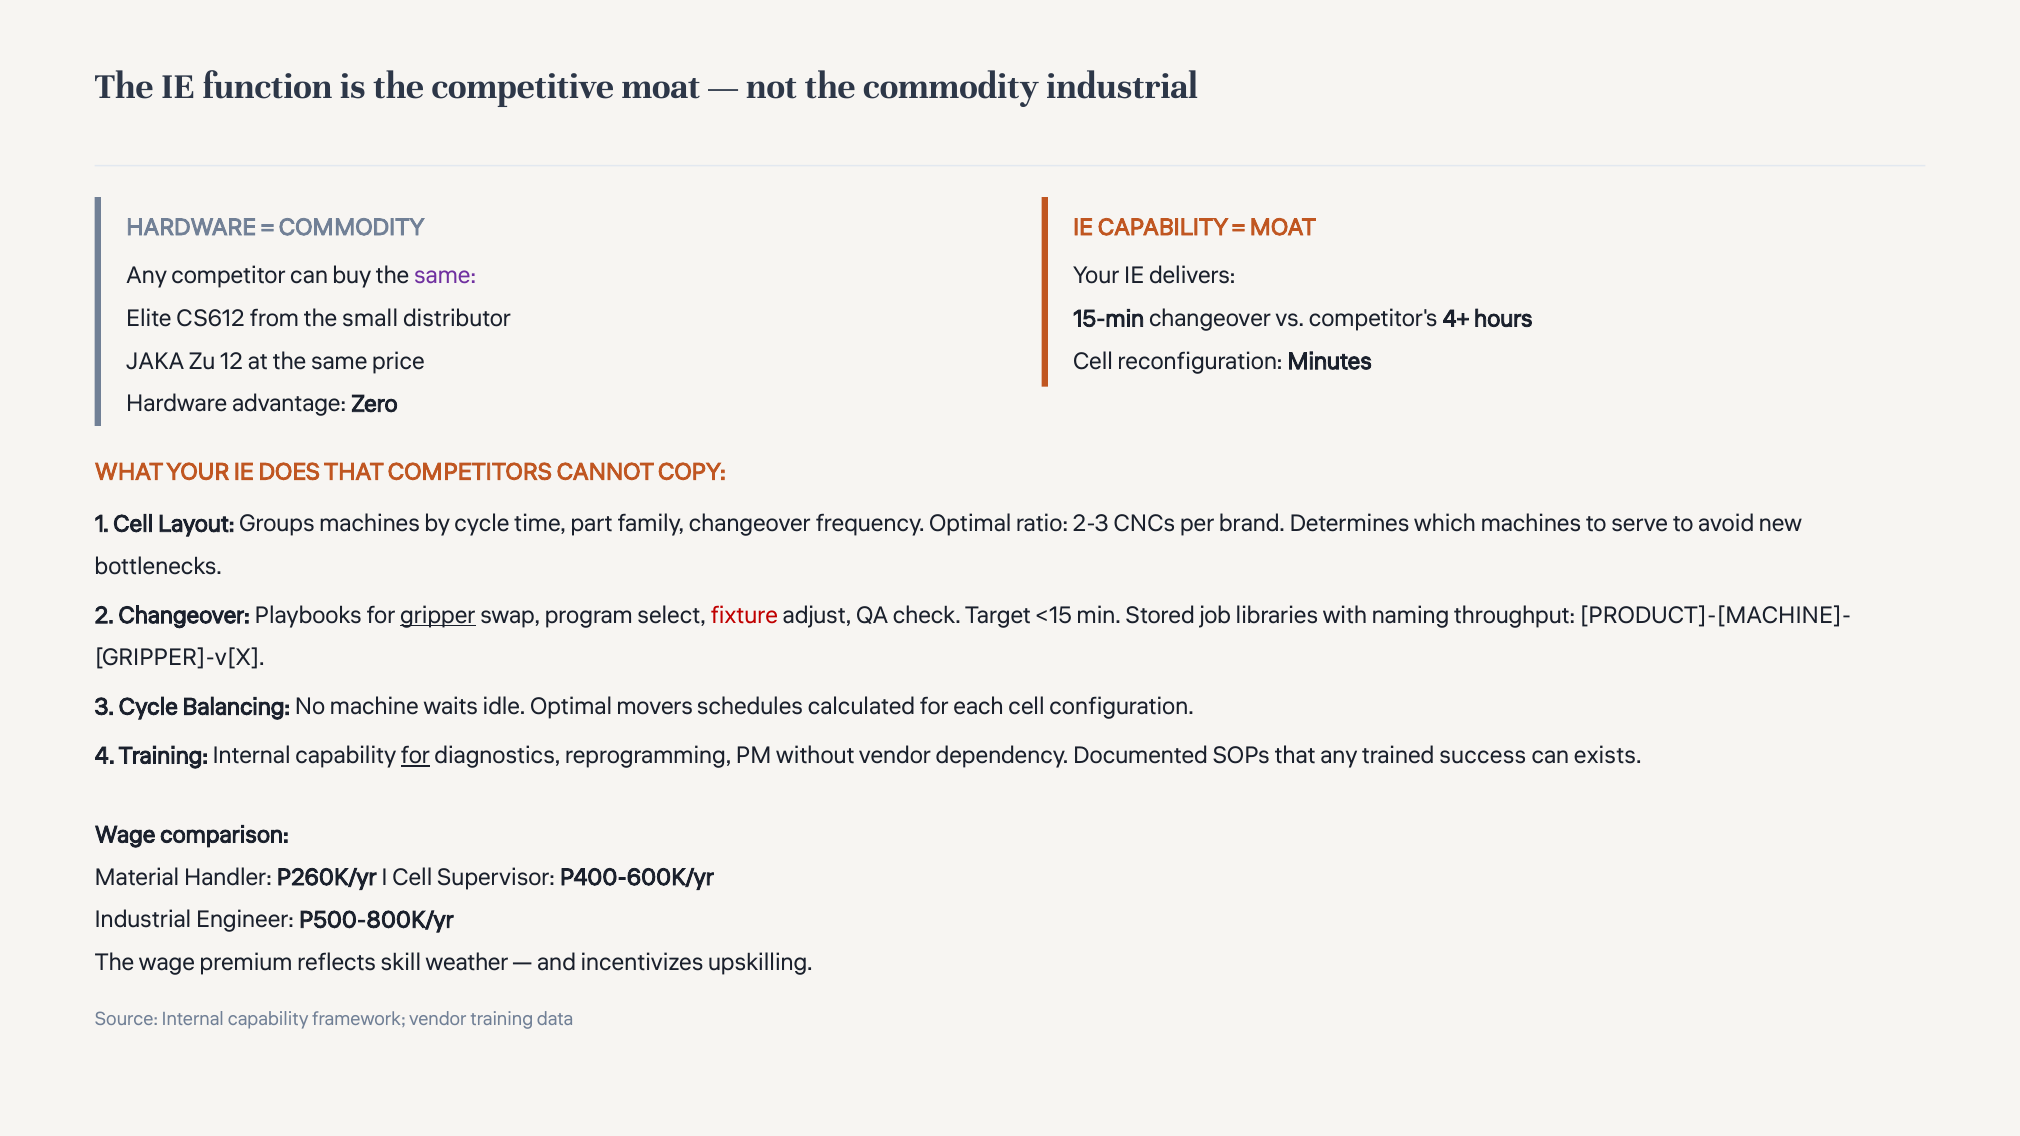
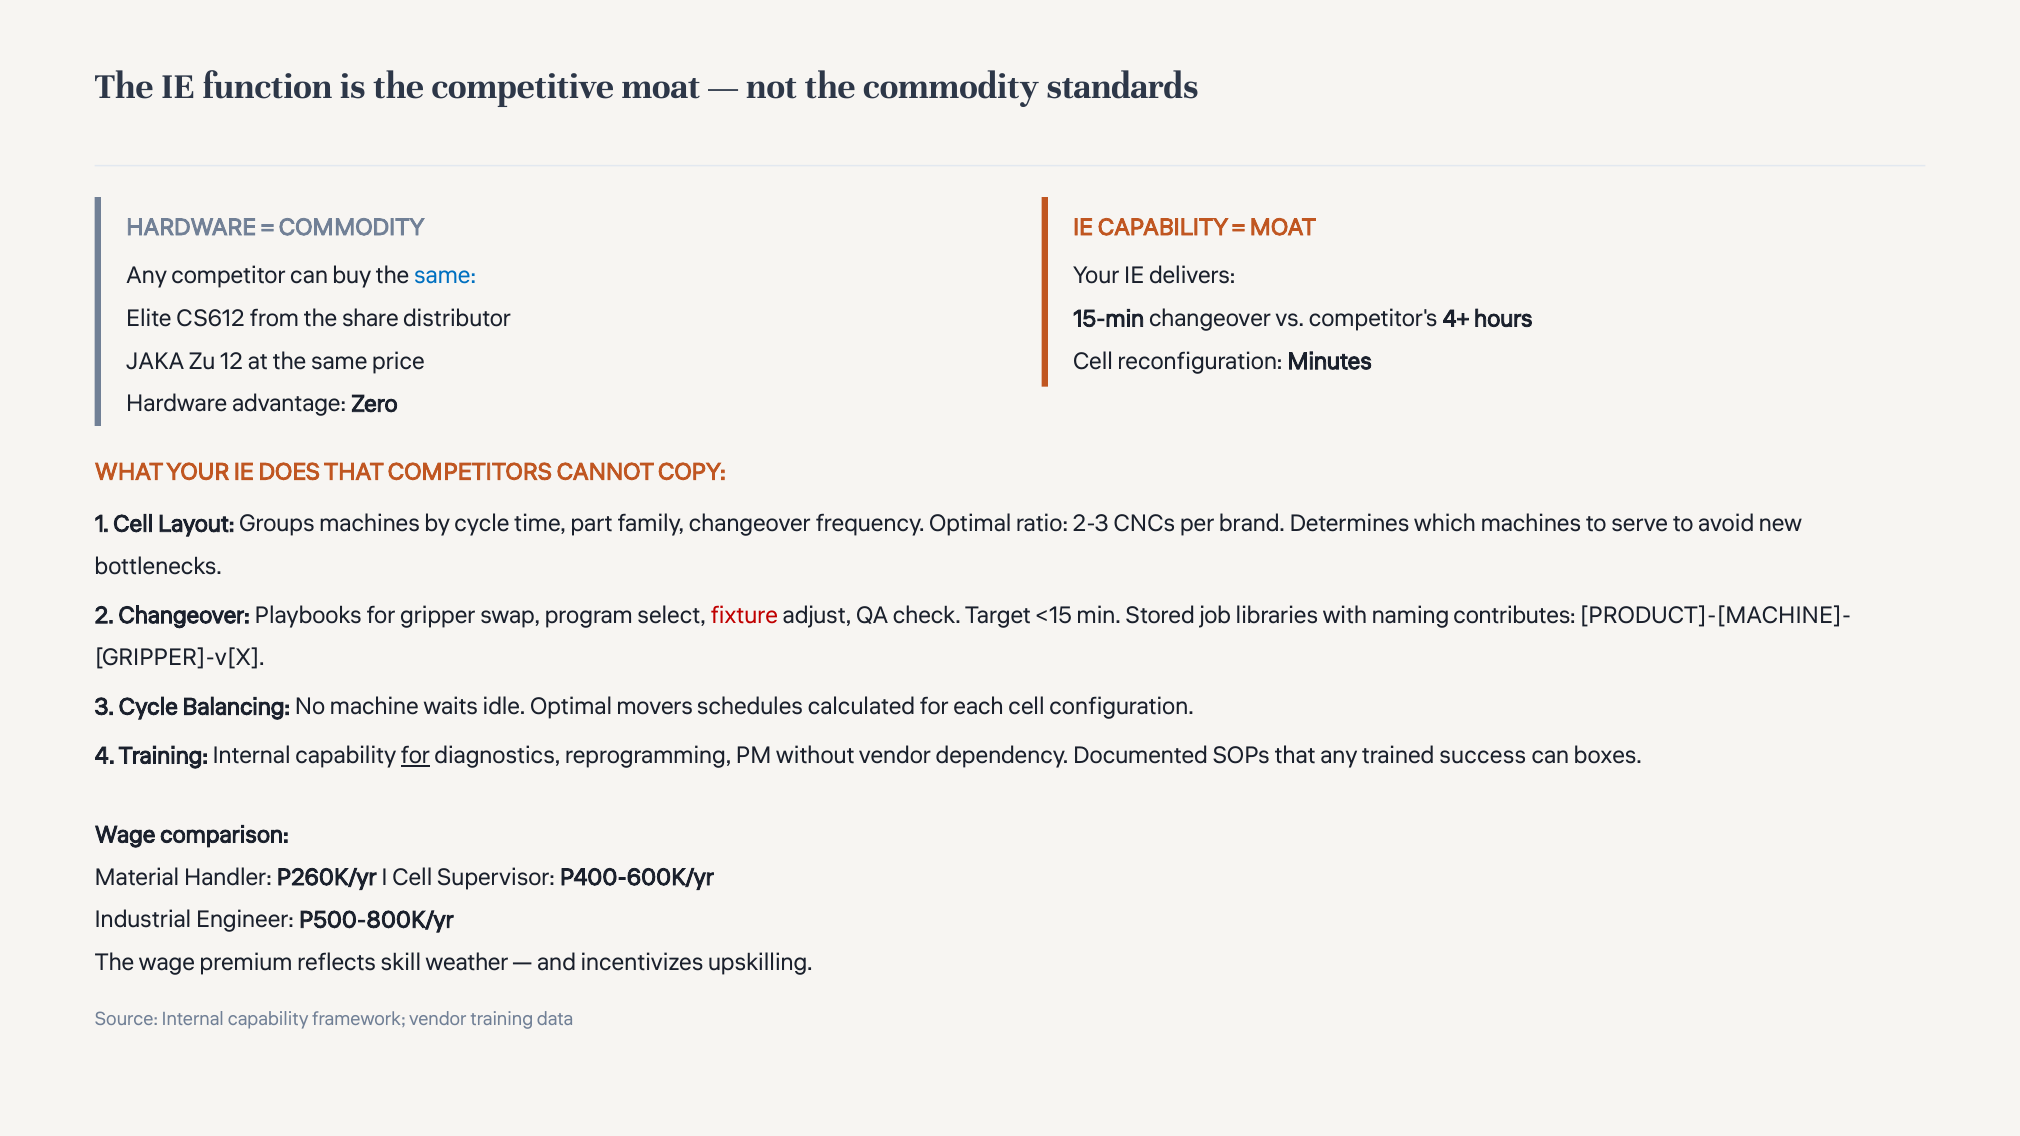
commodity industrial: industrial -> standards (1122, 86)
same colour: purple -> blue (445, 276)
small: small -> share (370, 319)
gripper underline: present -> none (438, 615)
throughput: throughput -> contributes (1515, 615)
exists: exists -> boxes (1608, 756)
